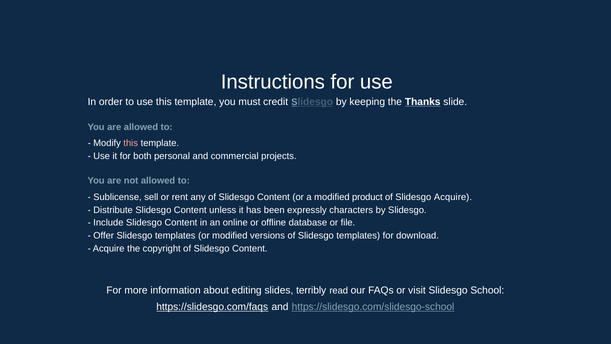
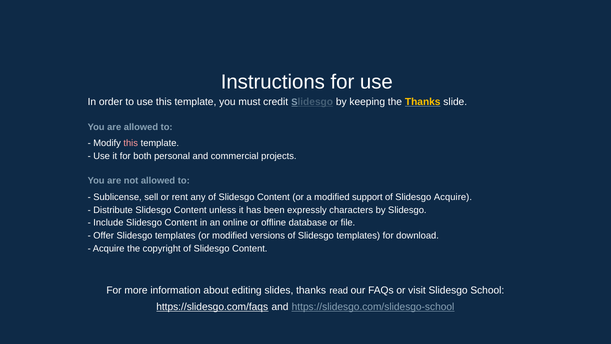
Thanks colour: white -> yellow (423, 102)
product: product -> support (367, 197)
slides terribly: terribly -> thanks (311, 290)
